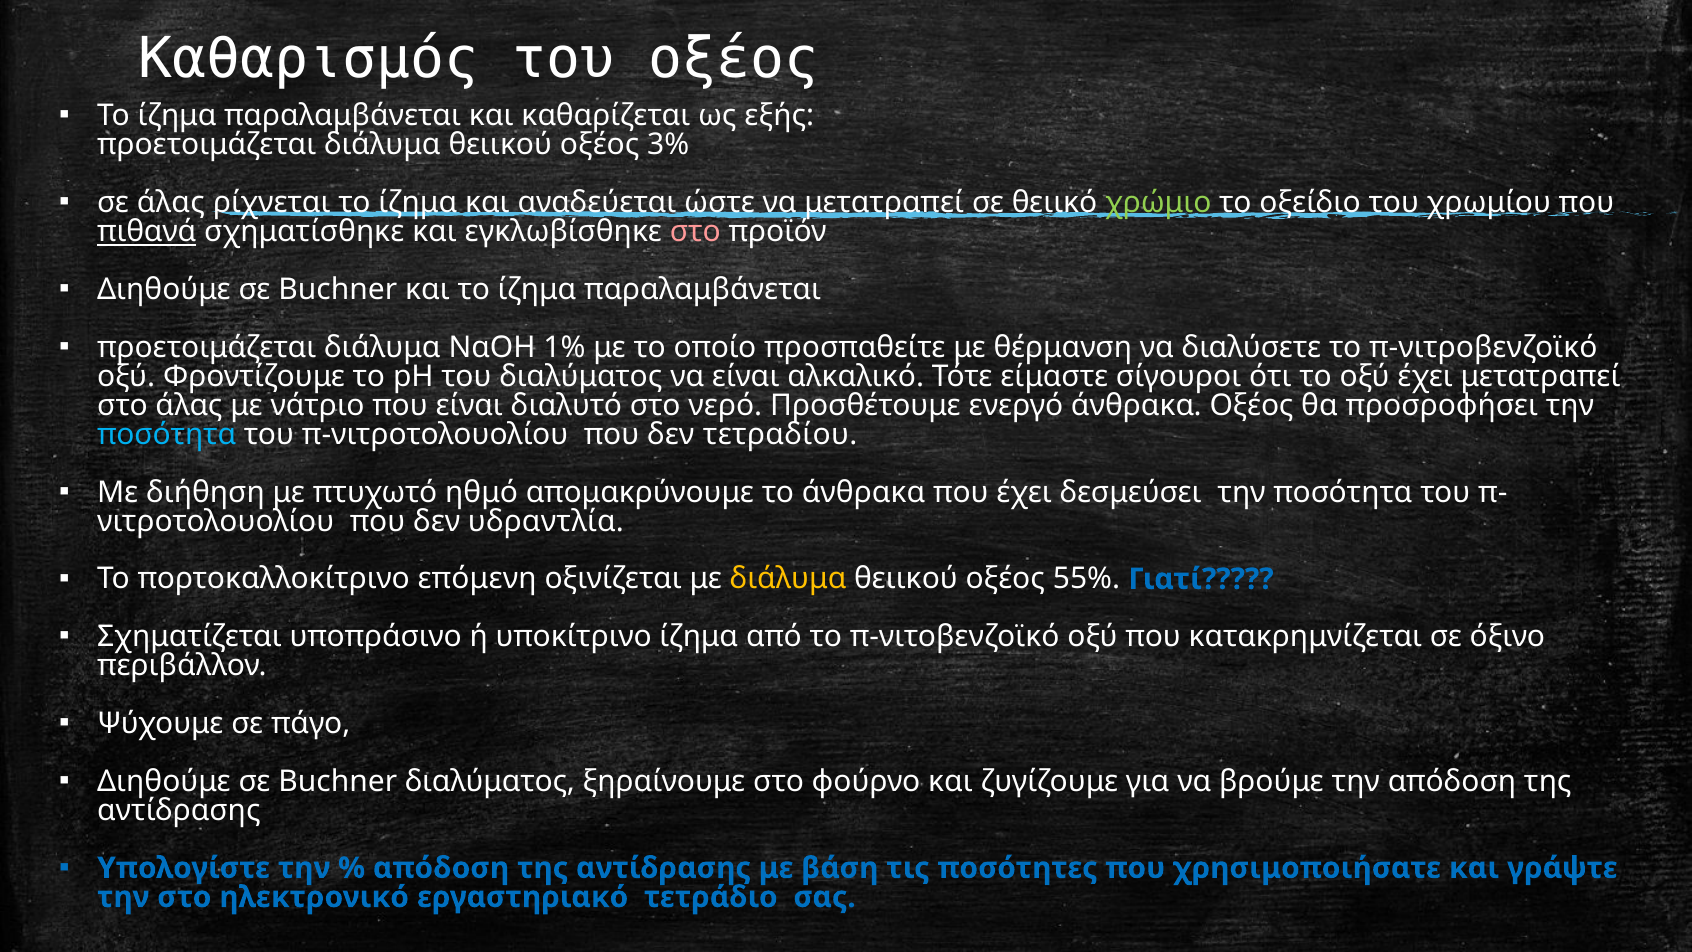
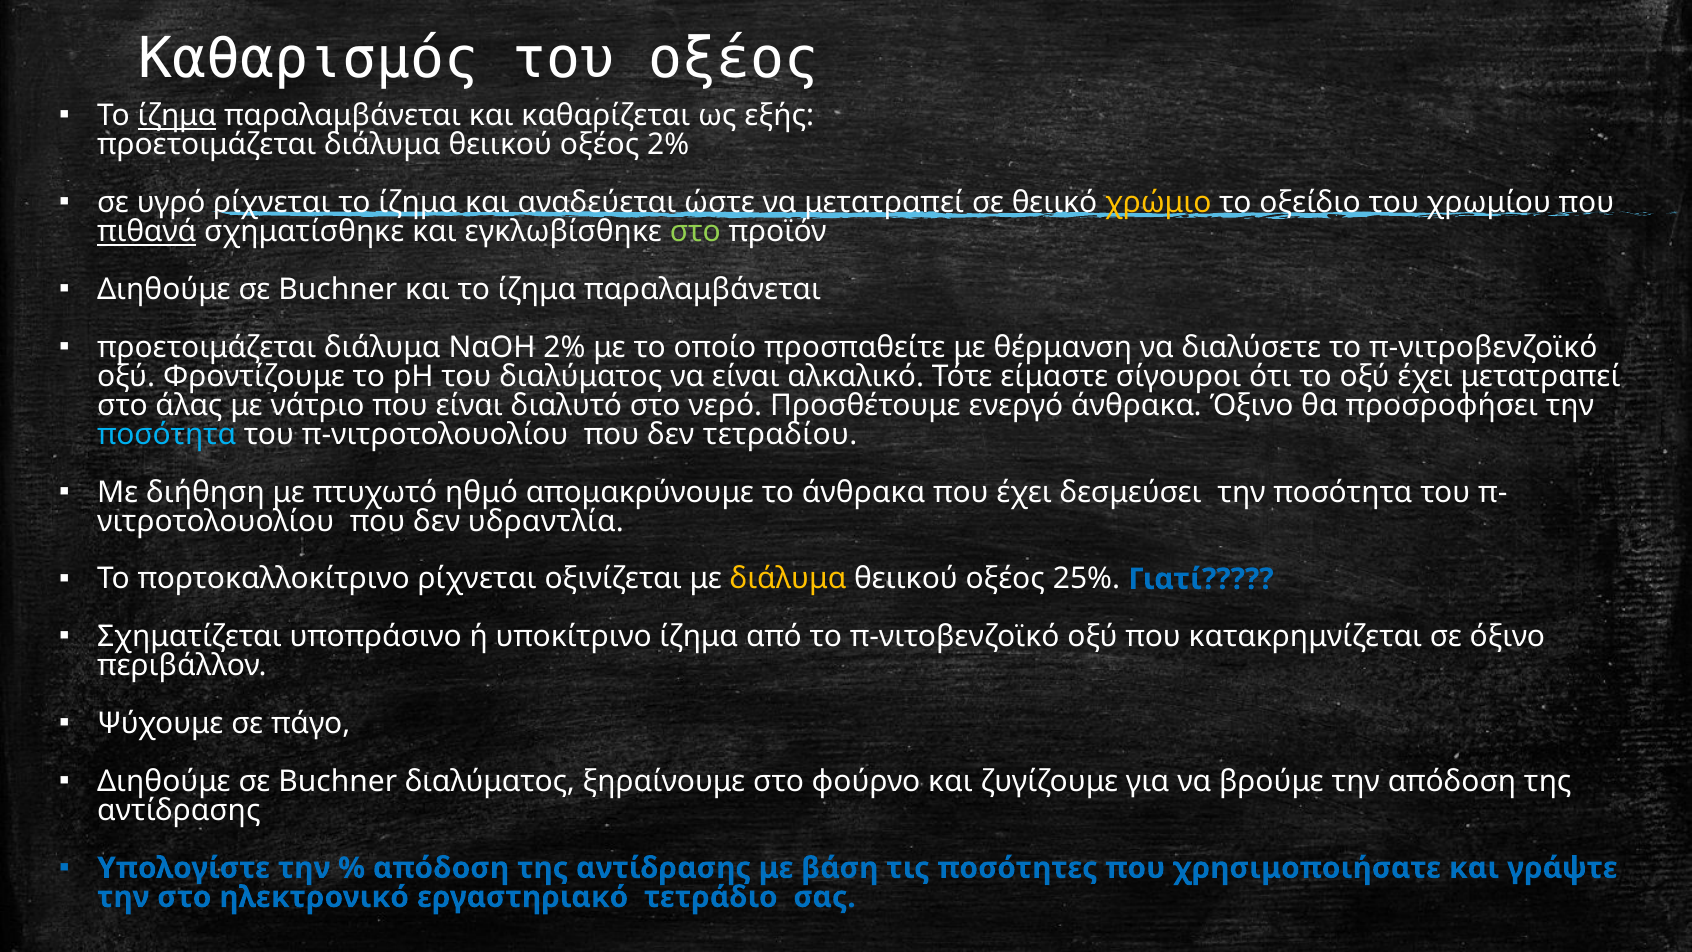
ίζημα underline: none -> present (177, 116)
οξέος 3%: 3% -> 2% (668, 145)
σε άλας: άλας -> υγρό (171, 203)
χρώμιο colour: light green -> yellow (1158, 203)
στο colour: pink -> light green (695, 232)
ΝαΟΗ 1%: 1% -> 2% (564, 347)
άνθρακα Οξέος: Οξέος -> Όξινο (1252, 405)
πορτοκαλλοκίτρινο επόμενη: επόμενη -> ρίχνεται (477, 579)
55%: 55% -> 25% (1087, 579)
